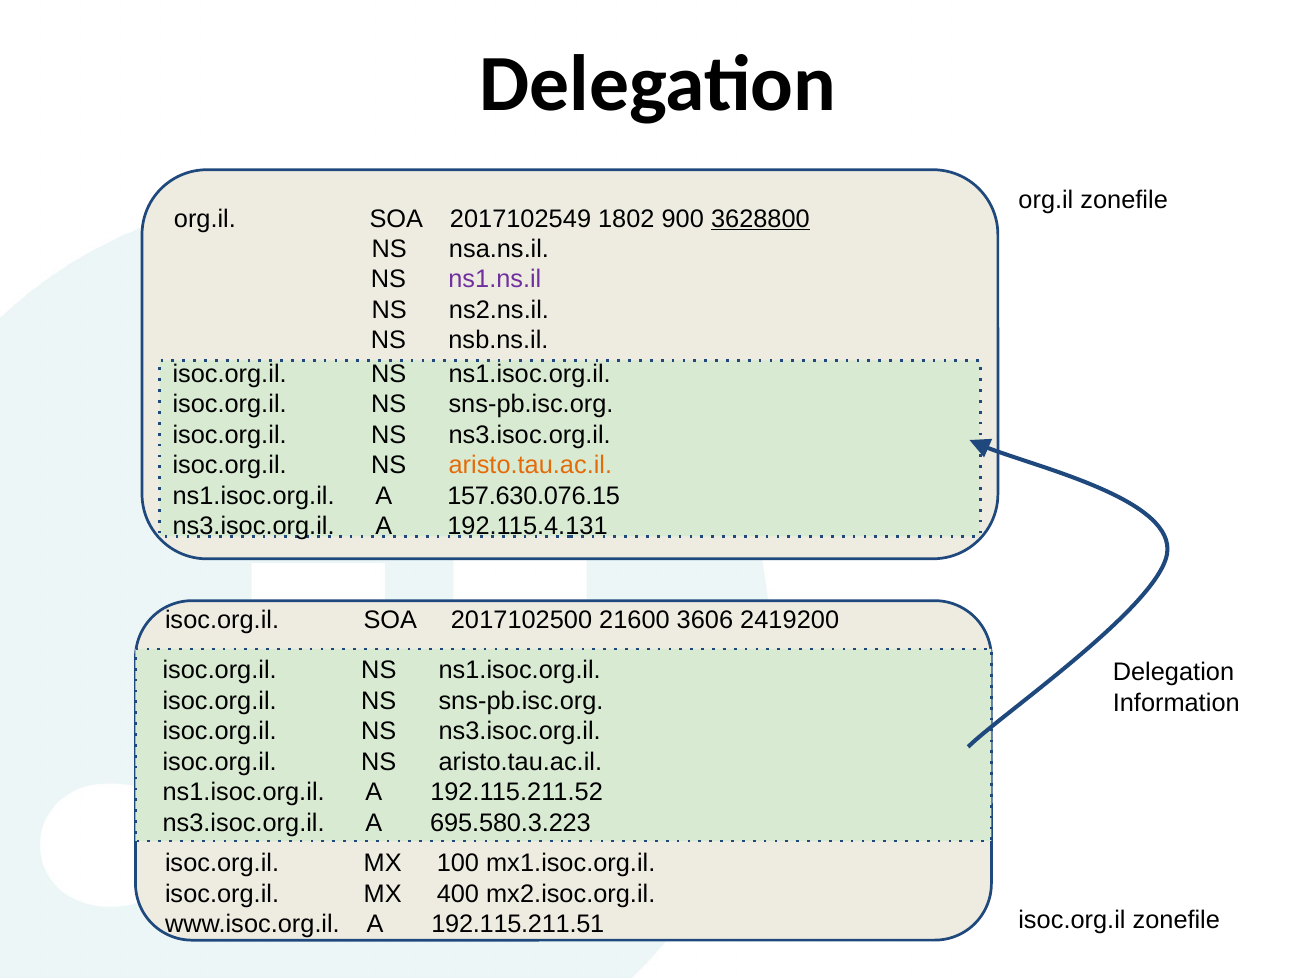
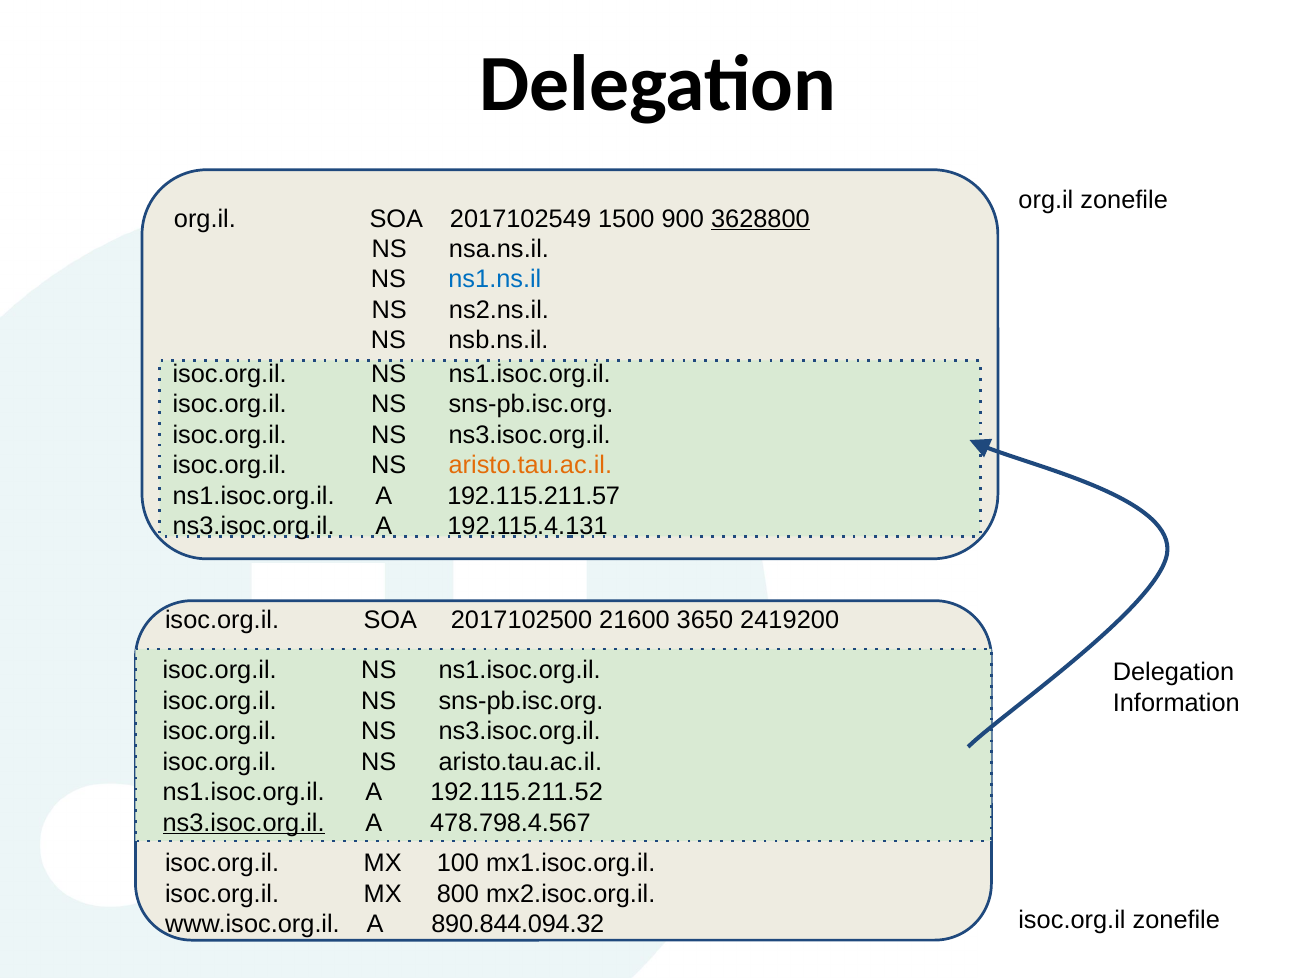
1802: 1802 -> 1500 (626, 219)
ns1.ns.il colour: purple -> blue (495, 279)
157.630.076.15: 157.630.076.15 -> 192.115.211.57 (534, 495)
3606: 3606 -> 3650 (705, 619)
ns3.isoc.org.il underline: none -> present (244, 822)
695.580.3.223: 695.580.3.223 -> 478.798.4.567 (511, 822)
400: 400 -> 800 (458, 893)
192.115.211.51: 192.115.211.51 -> 890.844.094.32 (518, 924)
